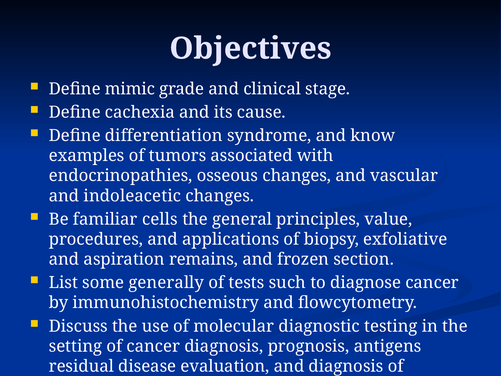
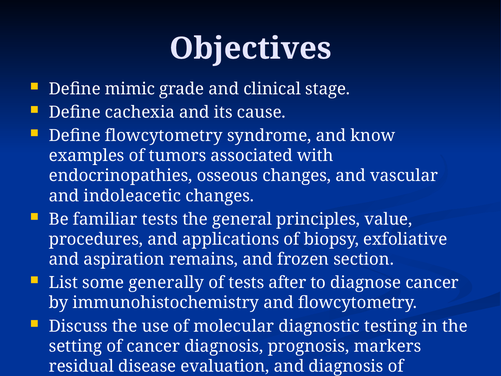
Define differentiation: differentiation -> flowcytometry (164, 136)
familiar cells: cells -> tests (160, 219)
such: such -> after (287, 283)
antigens: antigens -> markers (387, 346)
